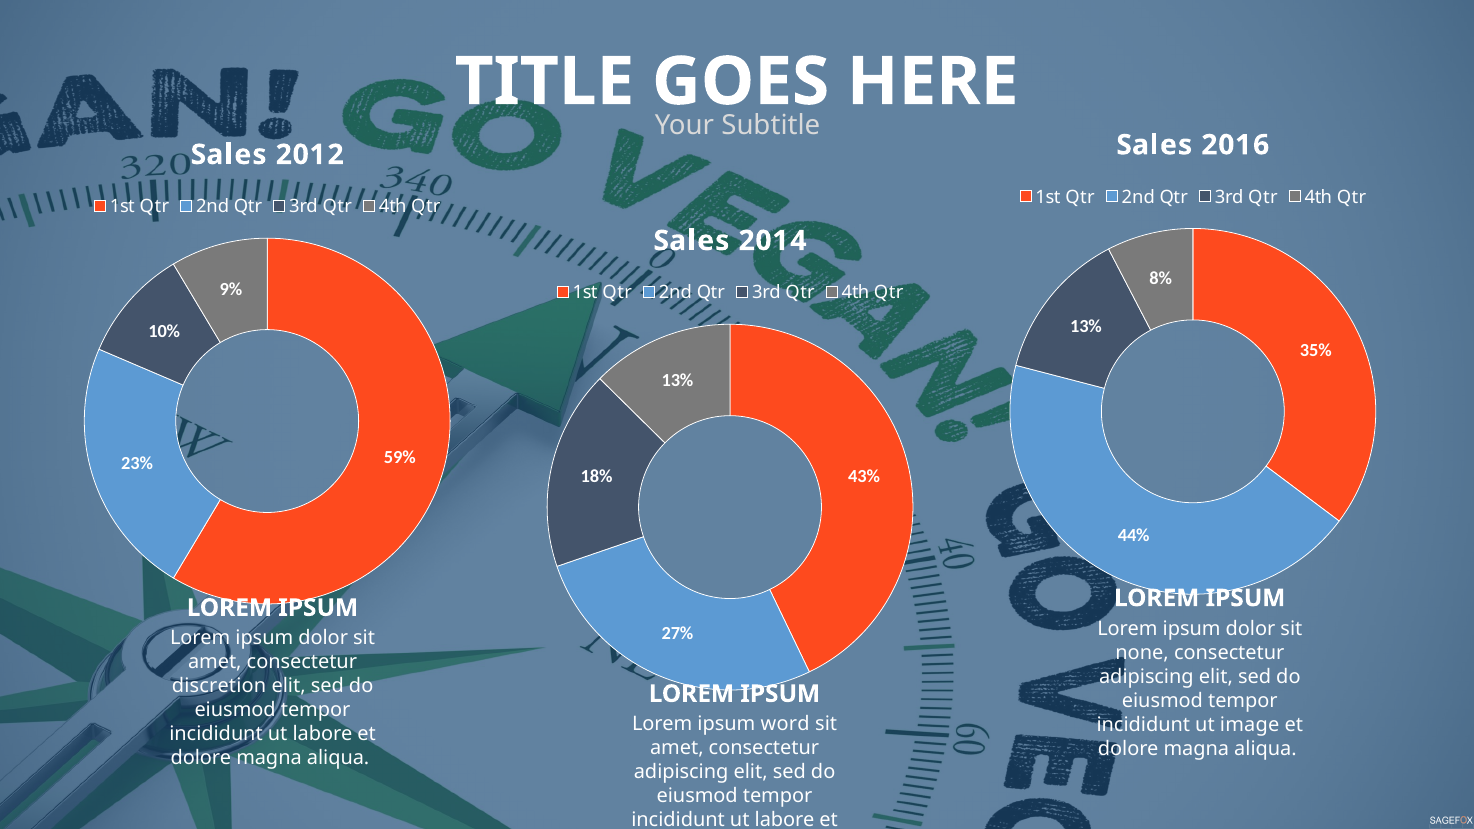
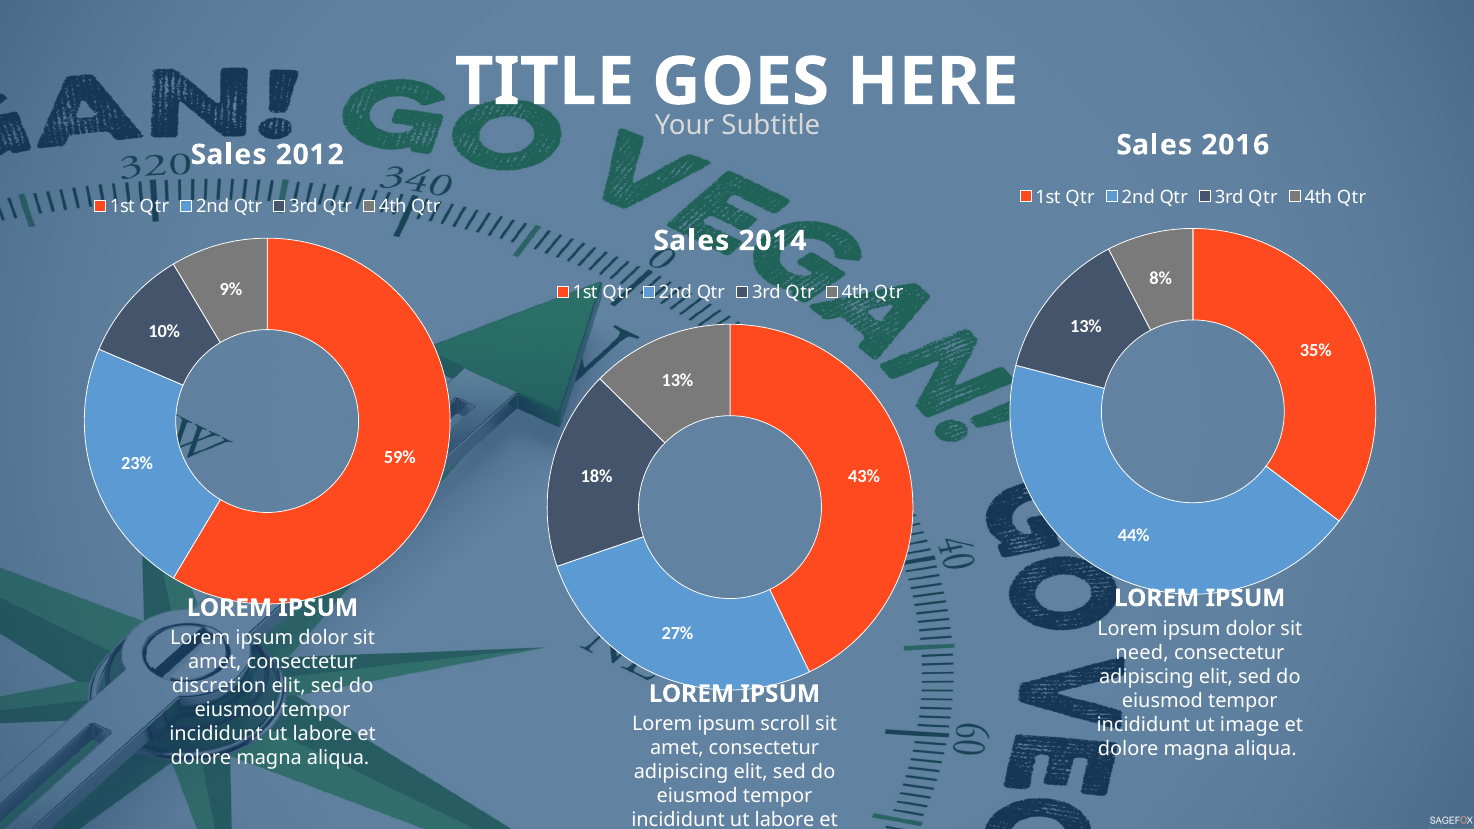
none: none -> need (1142, 653)
word: word -> scroll (785, 724)
